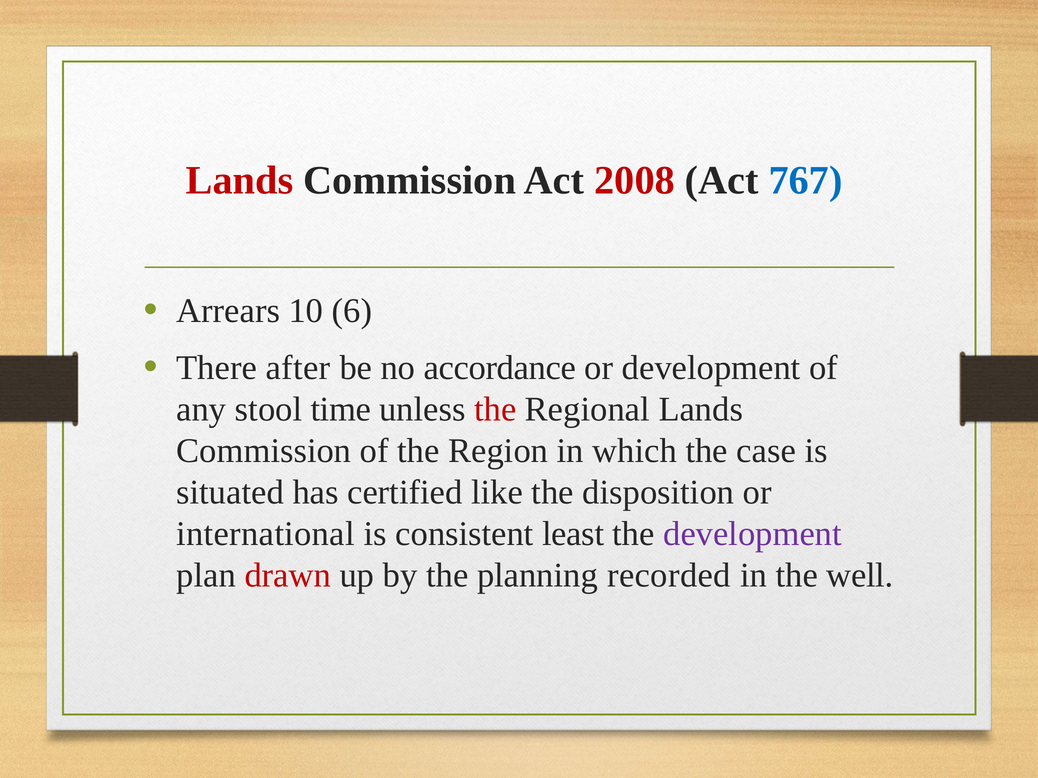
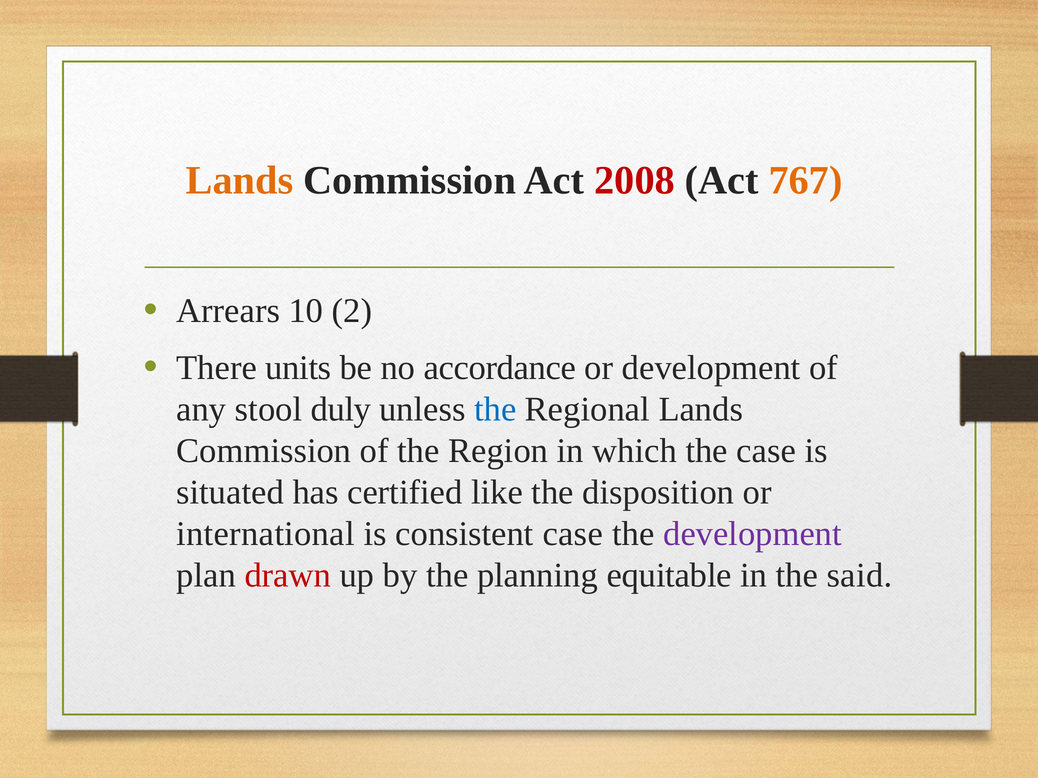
Lands colour: red -> orange (240, 181)
767 colour: blue -> orange (806, 181)
6: 6 -> 2 (352, 311)
after: after -> units (298, 368)
time: time -> duly (341, 410)
the colour: red -> blue (495, 410)
consistent least: least -> case (573, 534)
recorded: recorded -> equitable (669, 576)
well: well -> said (860, 576)
